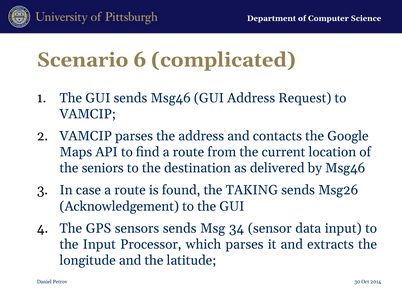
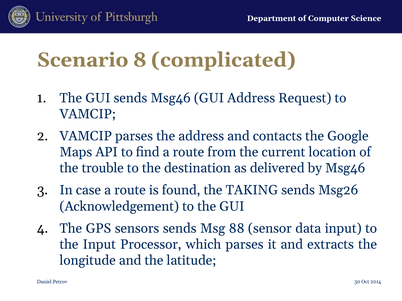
6: 6 -> 8 (140, 60)
seniors: seniors -> trouble (103, 168)
34: 34 -> 88 (237, 229)
